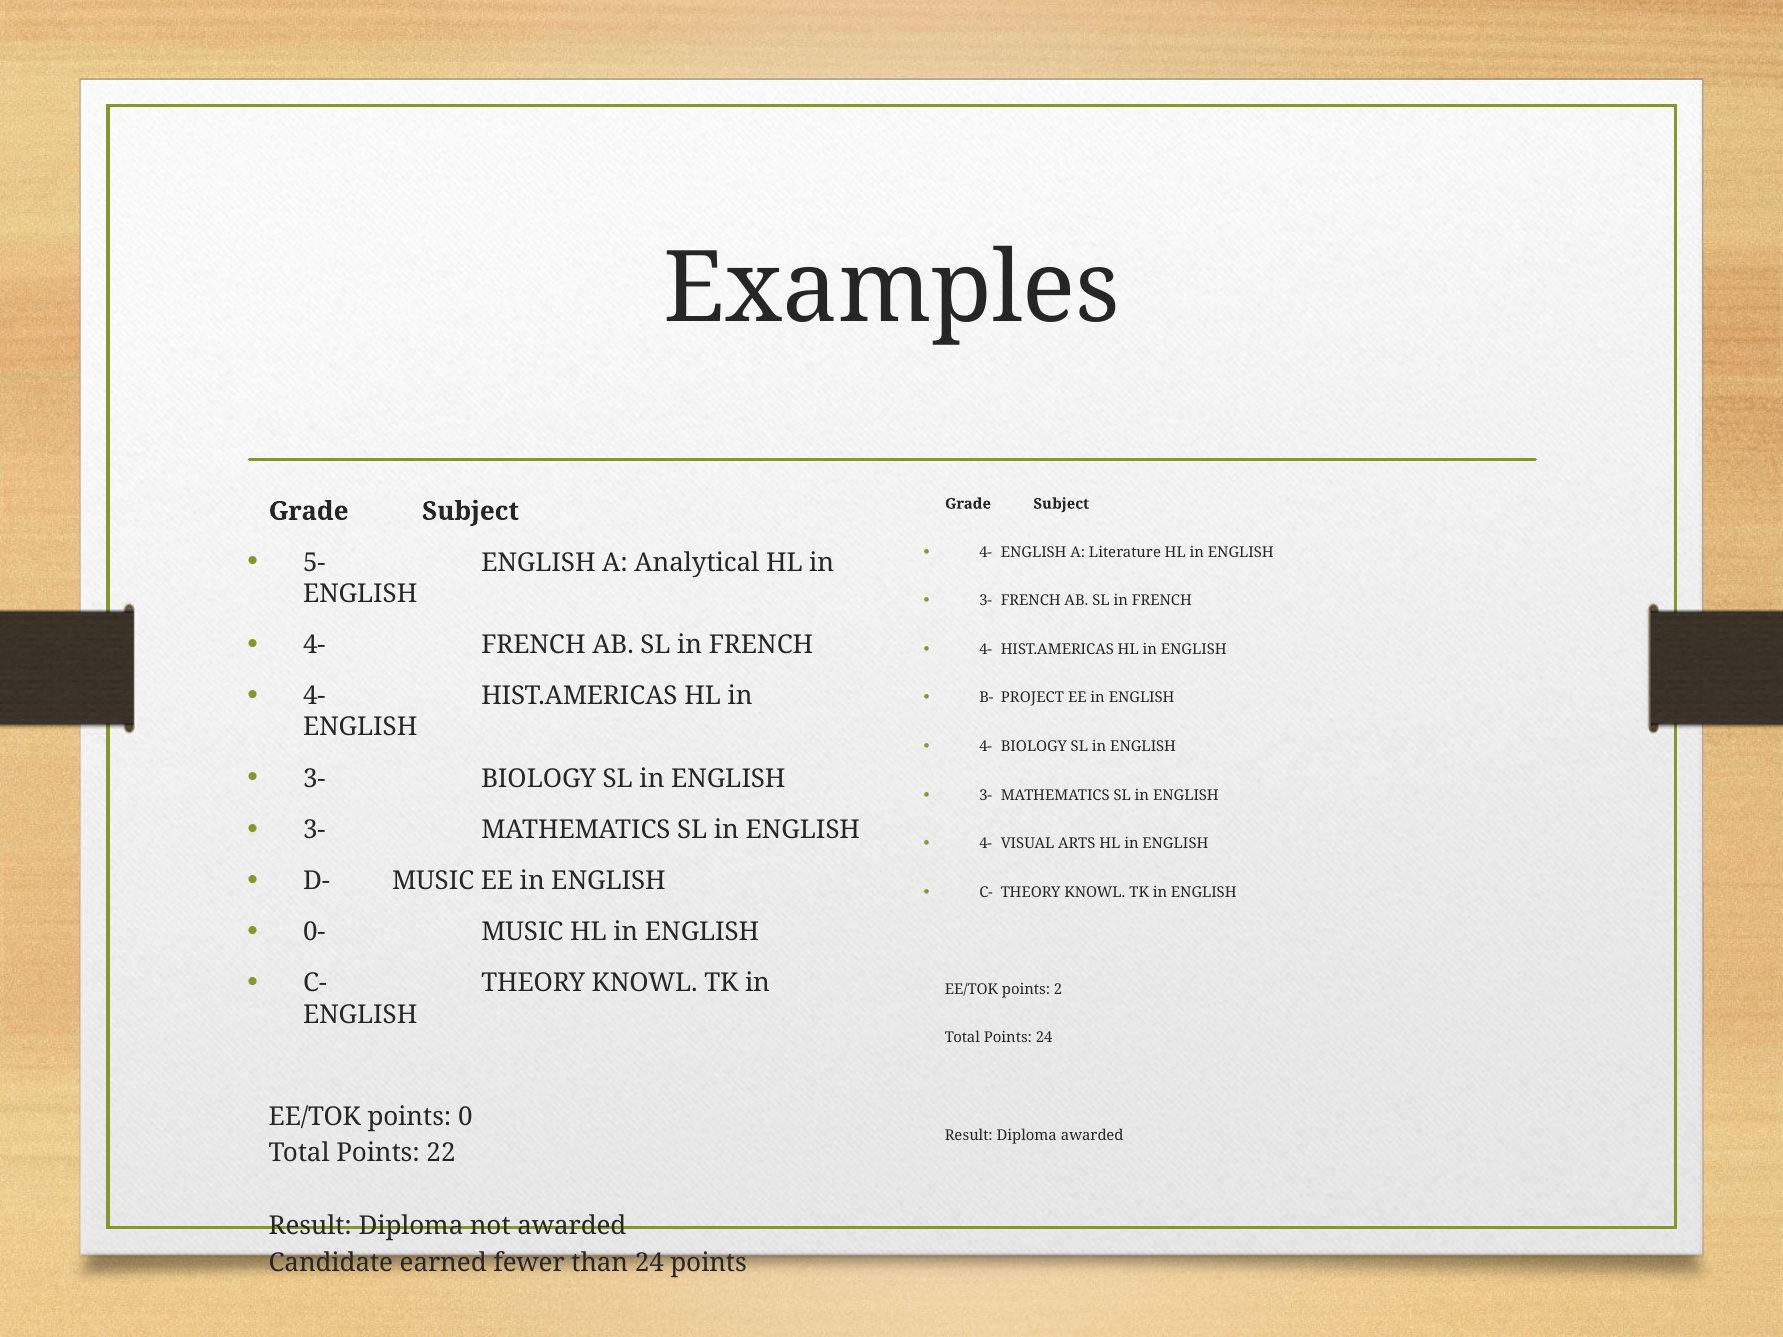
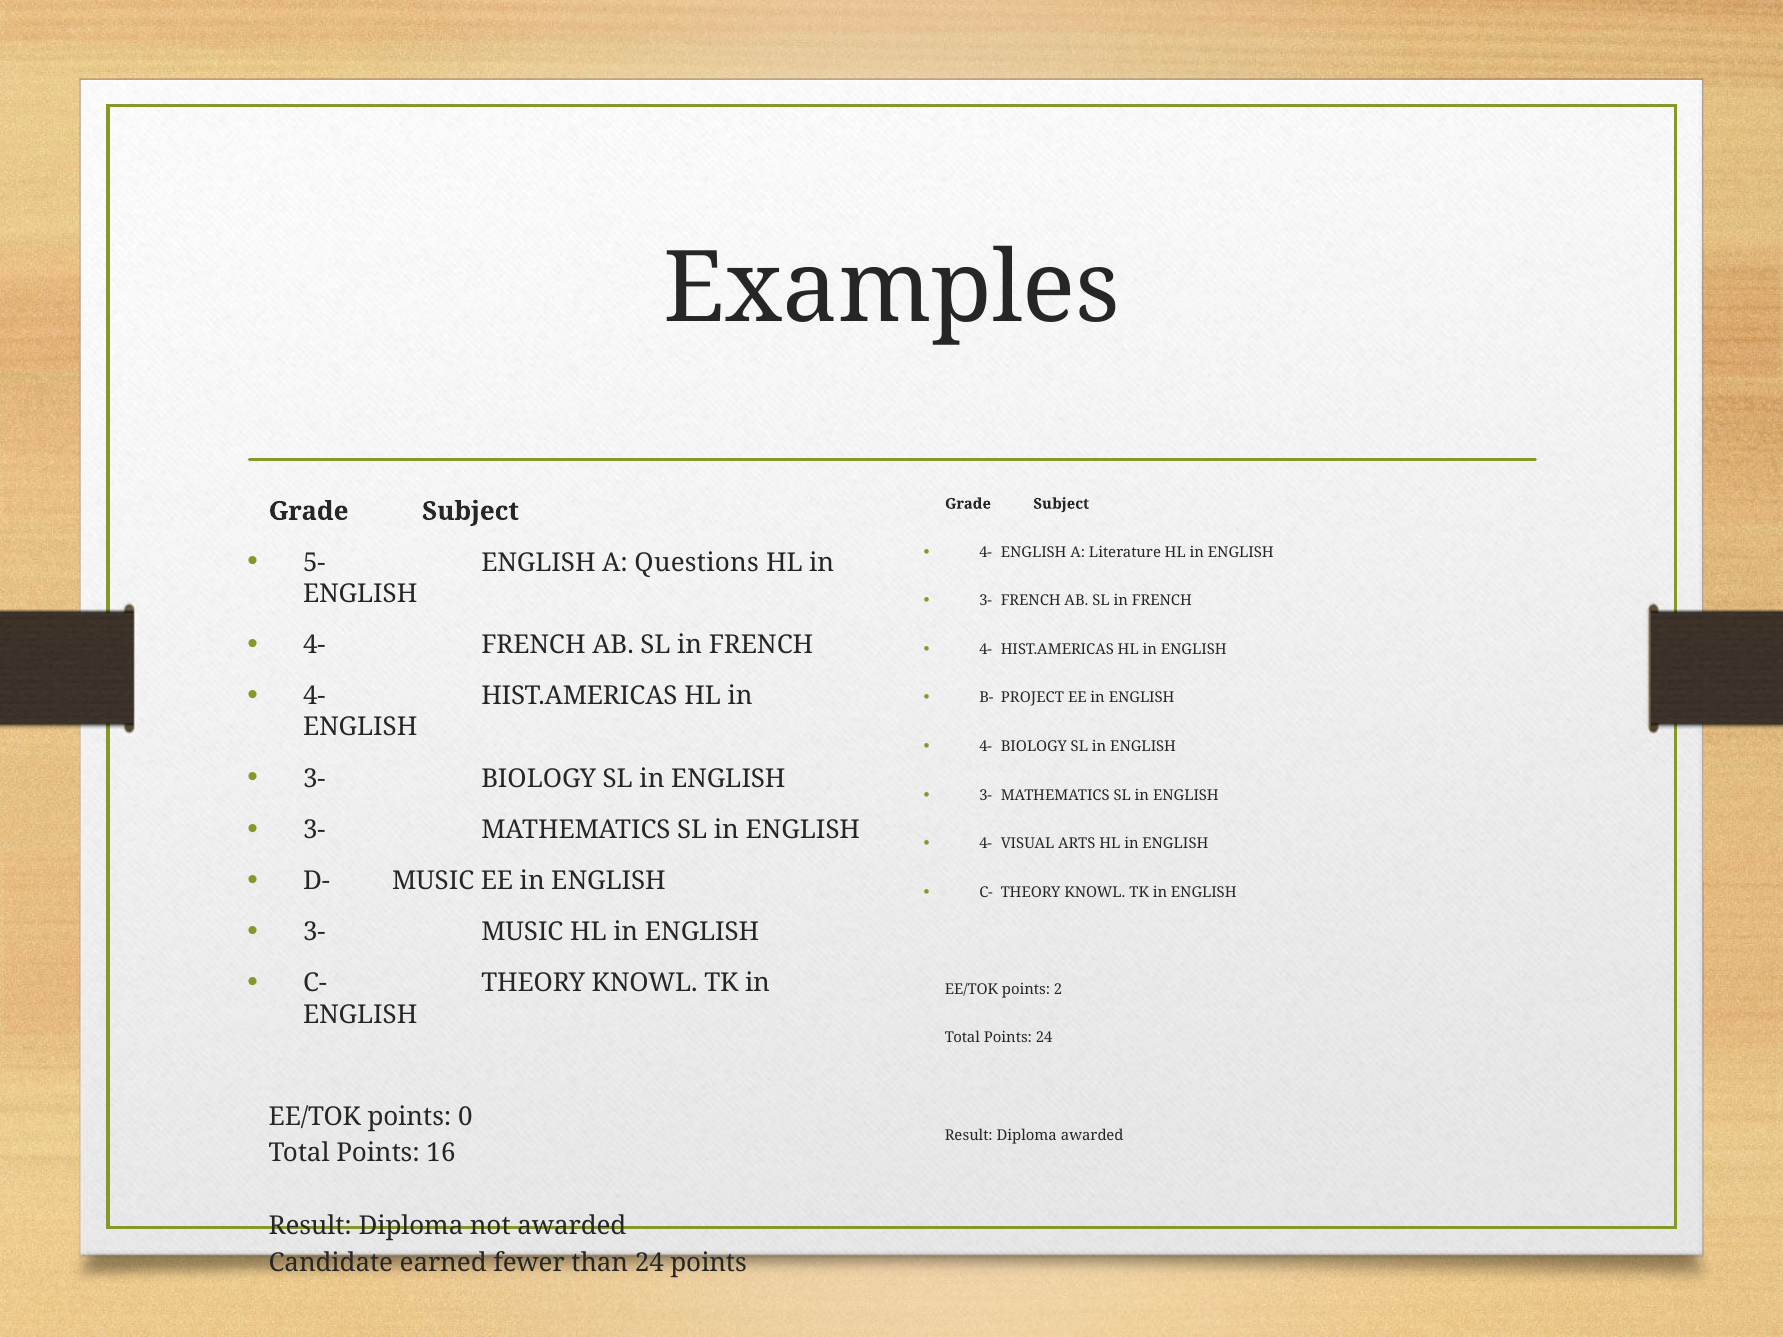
Analytical: Analytical -> Questions (697, 563)
0-: 0- -> 3- (314, 932)
22: 22 -> 16 (441, 1154)
